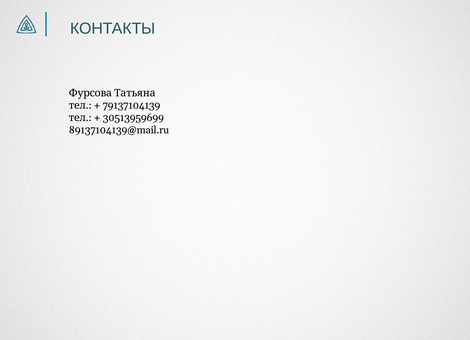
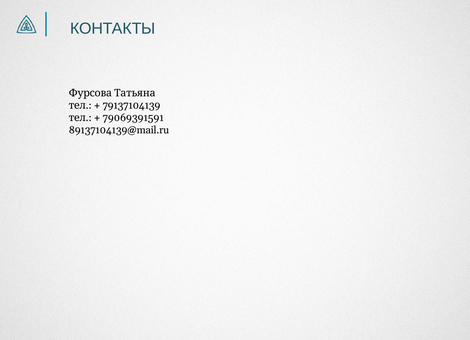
30513959699: 30513959699 -> 79069391591 (133, 118)
